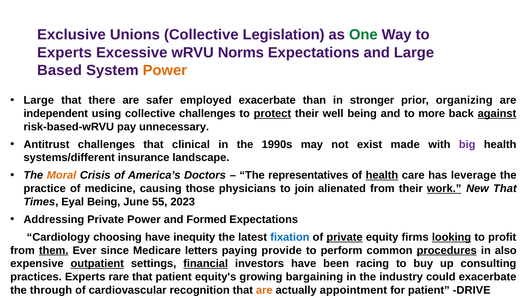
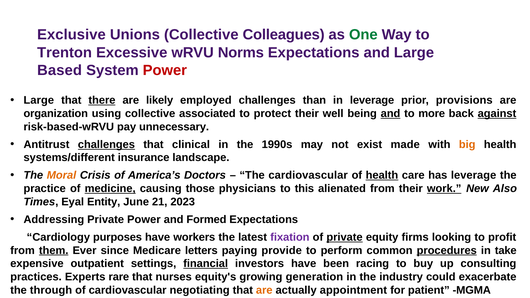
Legislation: Legislation -> Colleagues (284, 35)
Experts: Experts -> Trenton (65, 52)
Power colour: orange -> red (165, 70)
there underline: none -> present (102, 100)
safer: safer -> likely (160, 100)
employed exacerbate: exacerbate -> challenges (267, 100)
in stronger: stronger -> leverage (372, 100)
organizing: organizing -> provisions (464, 100)
independent: independent -> organization (56, 114)
collective challenges: challenges -> associated (207, 114)
protect underline: present -> none (272, 114)
and underline: none -> present (391, 114)
challenges underline: none -> present (106, 145)
big colour: purple -> orange (467, 145)
The representatives: representatives -> cardiovascular (308, 175)
medicine underline: none -> present (110, 189)
join: join -> this (304, 189)
New That: That -> Also (505, 189)
Eyal Being: Being -> Entity (104, 202)
55: 55 -> 21 (160, 202)
choosing: choosing -> purposes (118, 237)
inequity: inequity -> workers (194, 237)
fixation colour: blue -> purple (290, 237)
looking underline: present -> none (452, 237)
also: also -> take (506, 251)
outpatient underline: present -> none (97, 264)
that patient: patient -> nurses (174, 277)
bargaining: bargaining -> generation (314, 277)
recognition: recognition -> negotiating (200, 290)
DRIVE: DRIVE -> MGMA (472, 290)
